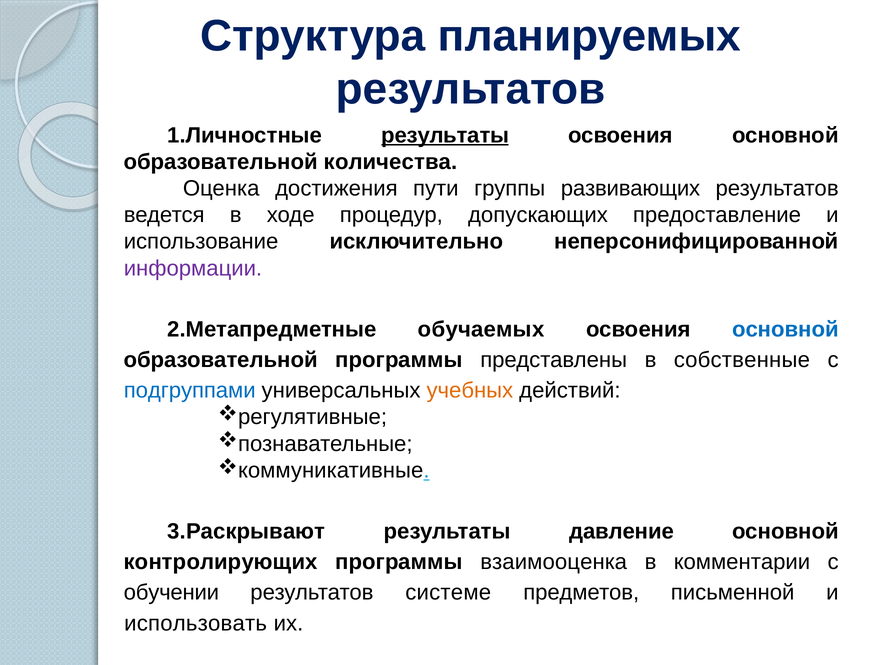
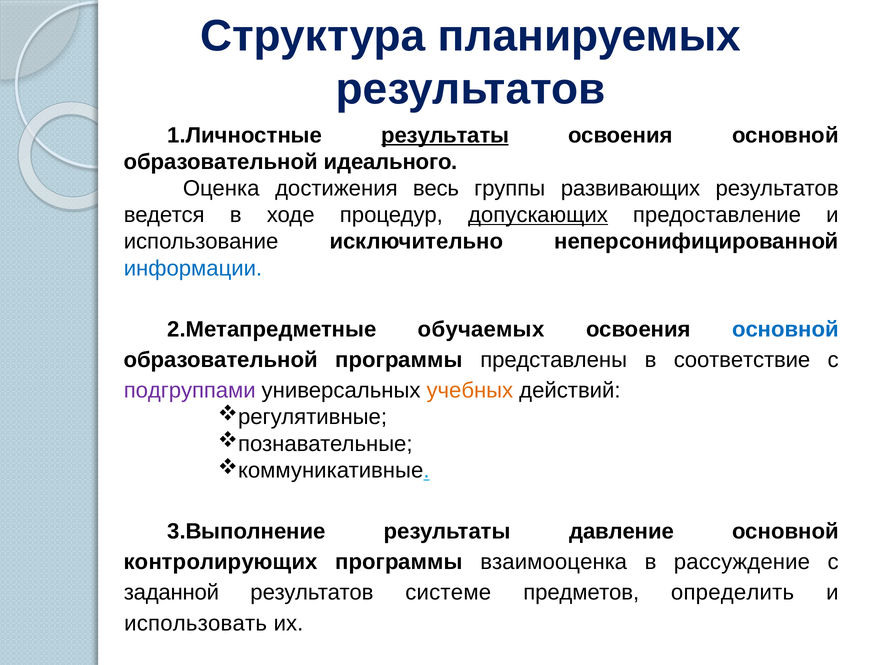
количества: количества -> идеального (391, 162)
пути: пути -> весь (436, 188)
допускающих underline: none -> present (538, 215)
информации colour: purple -> blue (193, 268)
собственные: собственные -> соответствие (742, 360)
подгруппами colour: blue -> purple (190, 390)
3.Раскрывают: 3.Раскрывают -> 3.Выполнение (246, 531)
комментарии: комментарии -> рассуждение (742, 562)
обучении: обучении -> заданной (171, 592)
письменной: письменной -> определить (733, 592)
